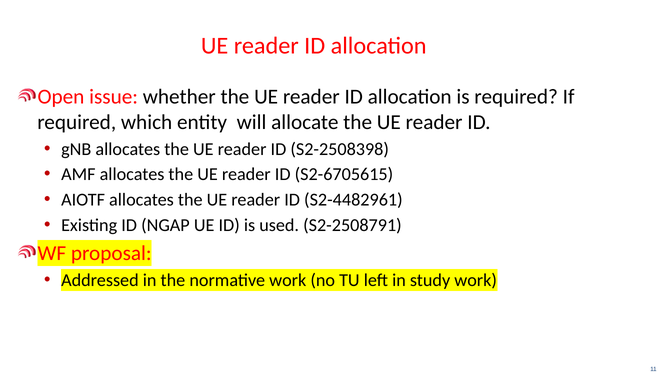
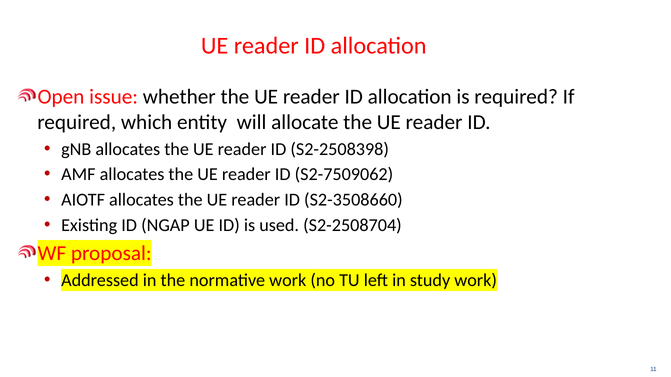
S2-6705615: S2-6705615 -> S2-7509062 (344, 175)
S2-4482961: S2-4482961 -> S2-3508660 (353, 200)
S2-2508791: S2-2508791 -> S2-2508704 (352, 226)
